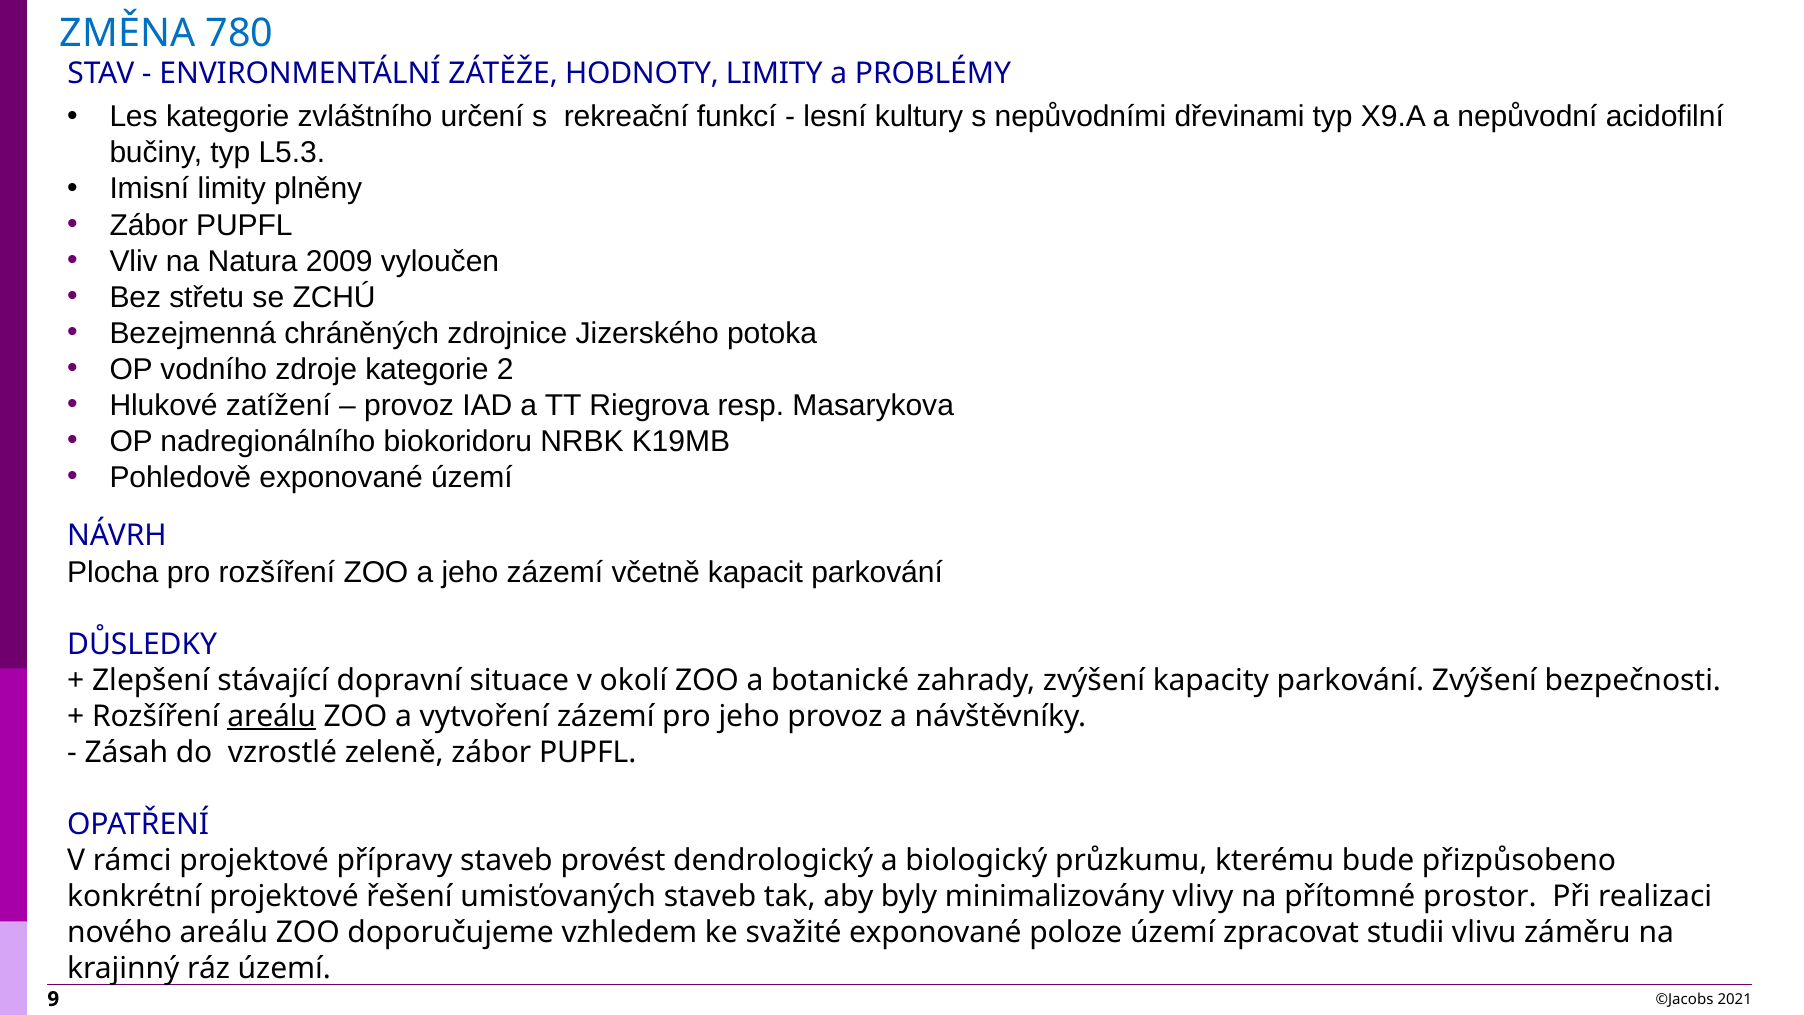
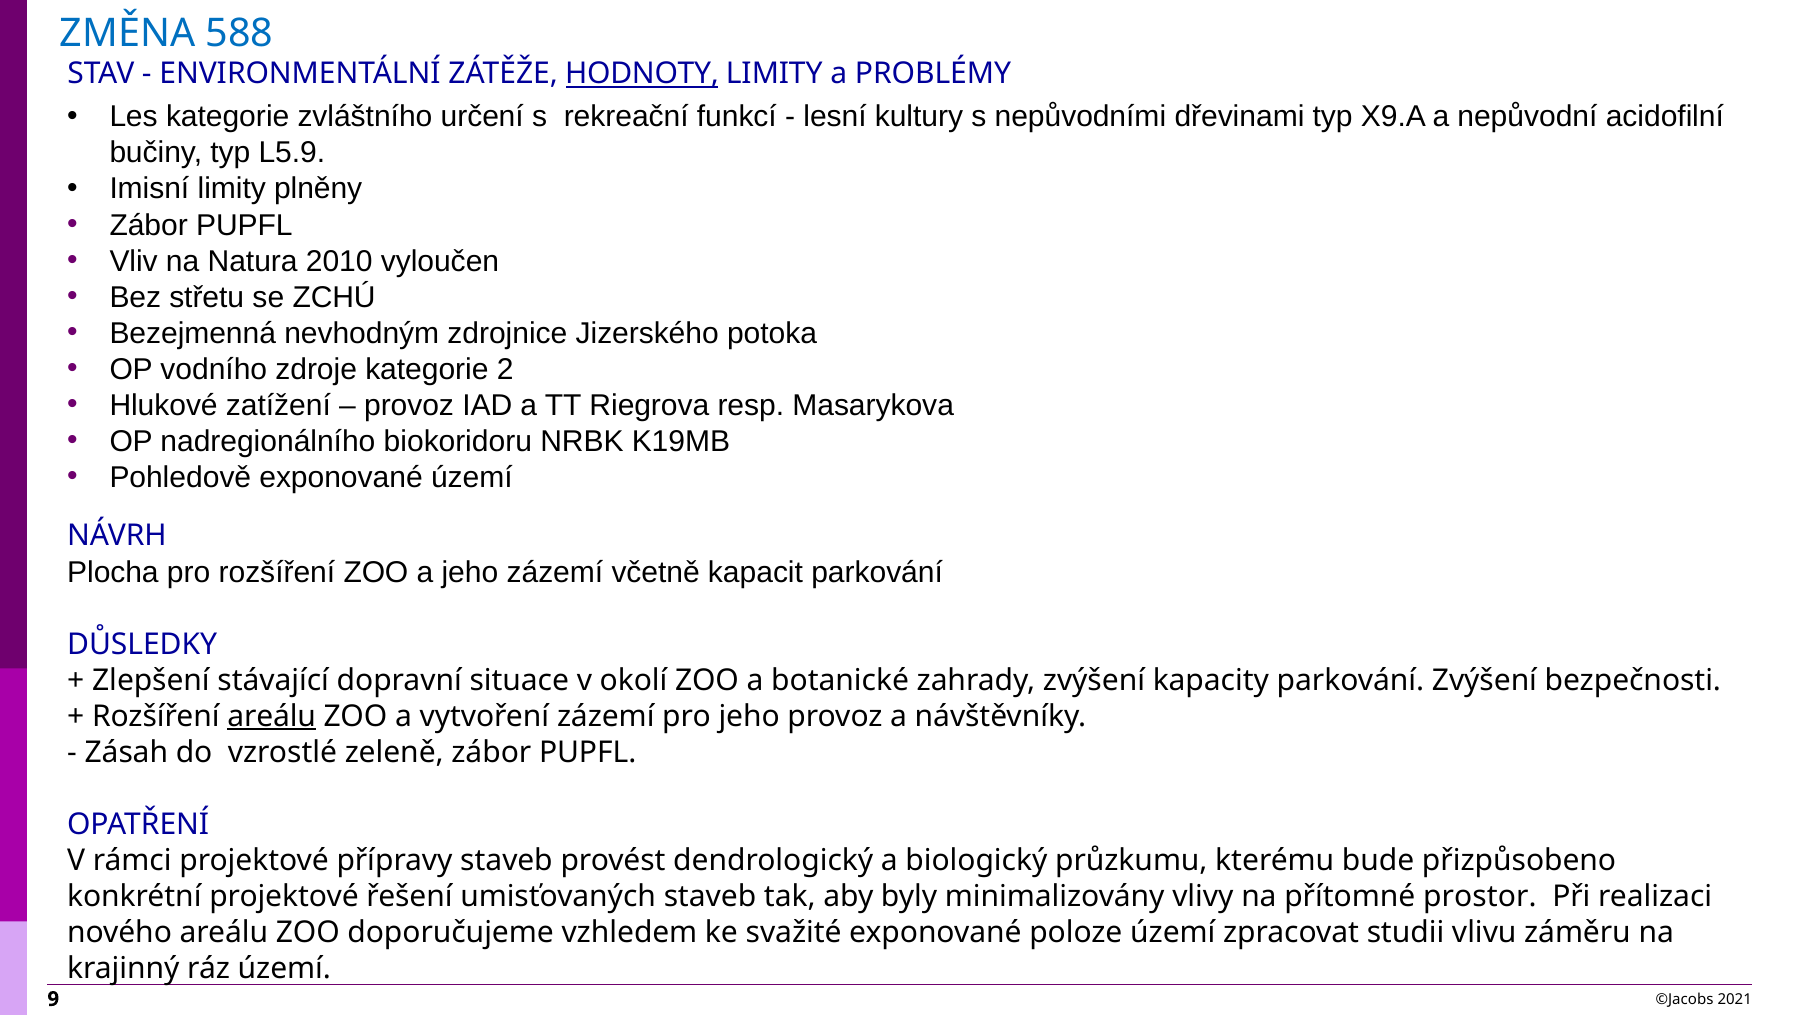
780: 780 -> 588 (239, 34)
HODNOTY underline: none -> present (642, 74)
L5.3: L5.3 -> L5.9 (292, 153)
2009: 2009 -> 2010 (339, 261)
chráněných: chráněných -> nevhodným (362, 333)
